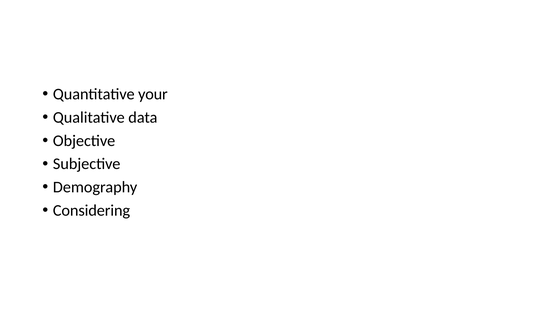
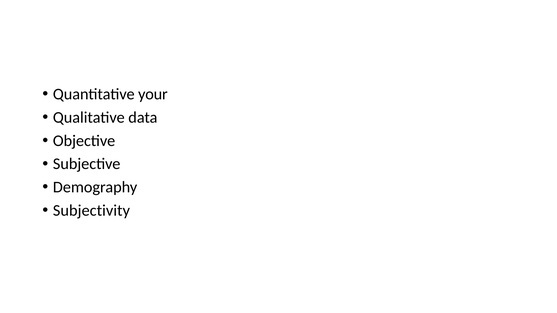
Considering: Considering -> Subjectivity (91, 211)
